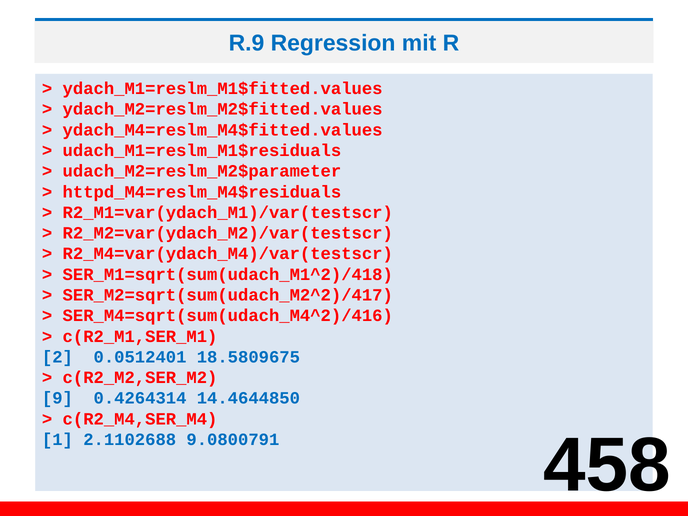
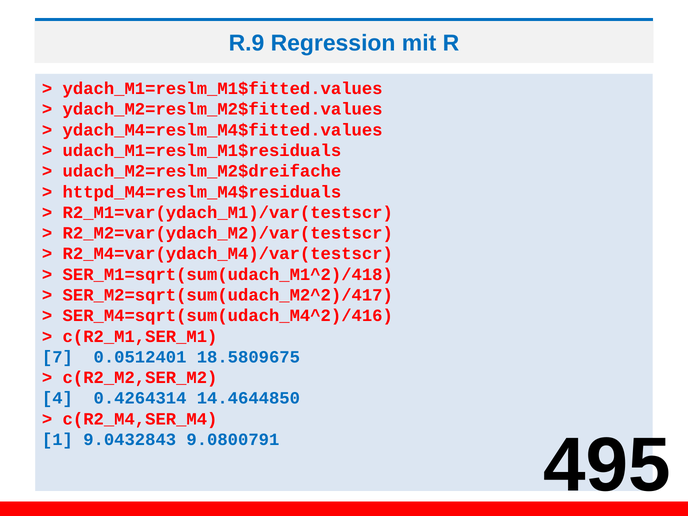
udach_M2=reslm_M2$parameter: udach_M2=reslm_M2$parameter -> udach_M2=reslm_M2$dreifache (202, 171)
2: 2 -> 7 (57, 357)
9: 9 -> 4 (57, 398)
2.1102688: 2.1102688 -> 9.0432843 (130, 440)
458: 458 -> 495 (607, 466)
